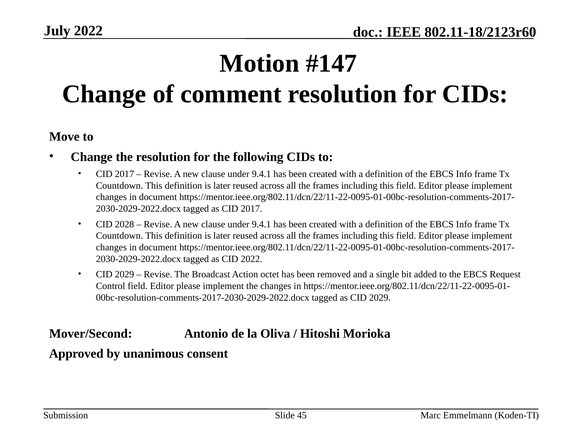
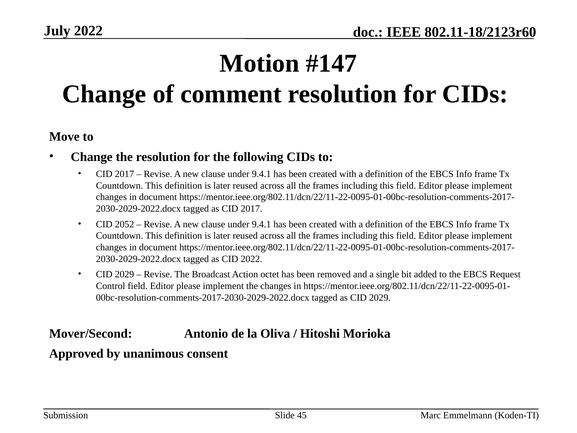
2028: 2028 -> 2052 (124, 224)
